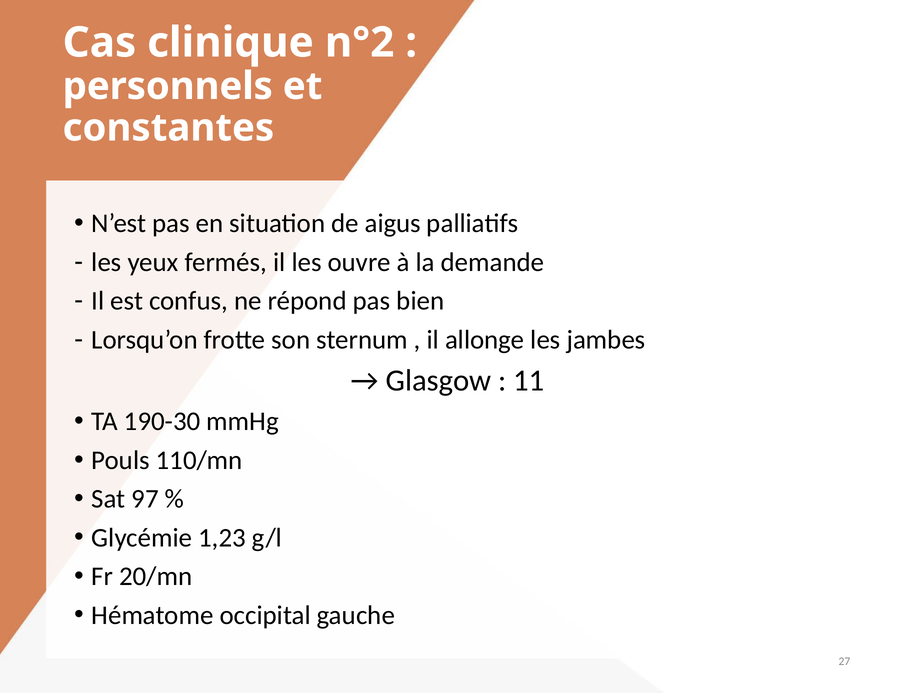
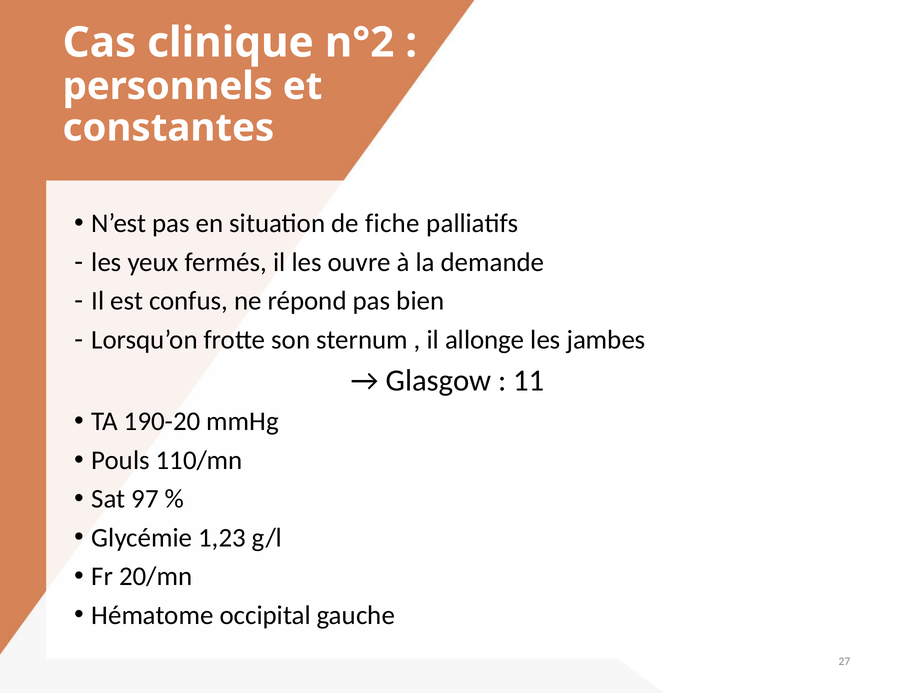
aigus: aigus -> fiche (392, 223)
190-30: 190-30 -> 190-20 (162, 421)
